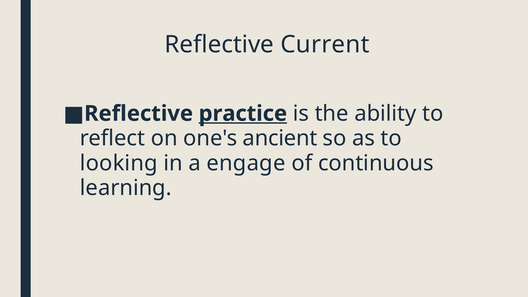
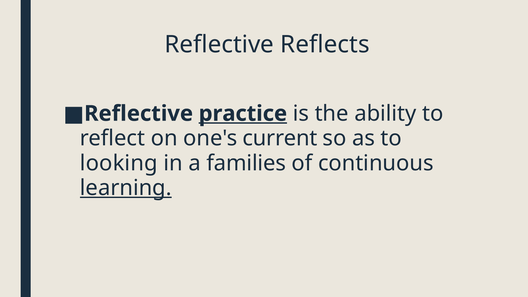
Current: Current -> Reflects (325, 44)
ancient: ancient -> current (280, 138)
engage: engage -> families (246, 163)
learning underline: none -> present (126, 188)
